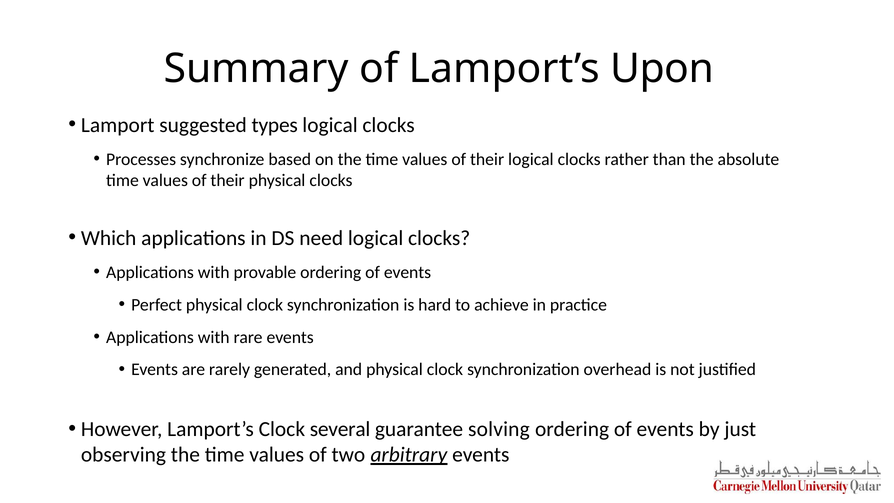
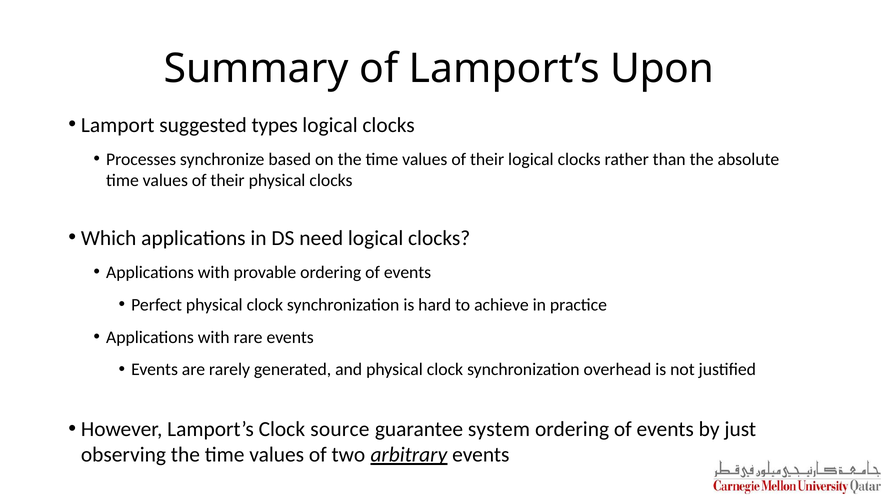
several: several -> source (340, 429)
solving: solving -> system (499, 429)
